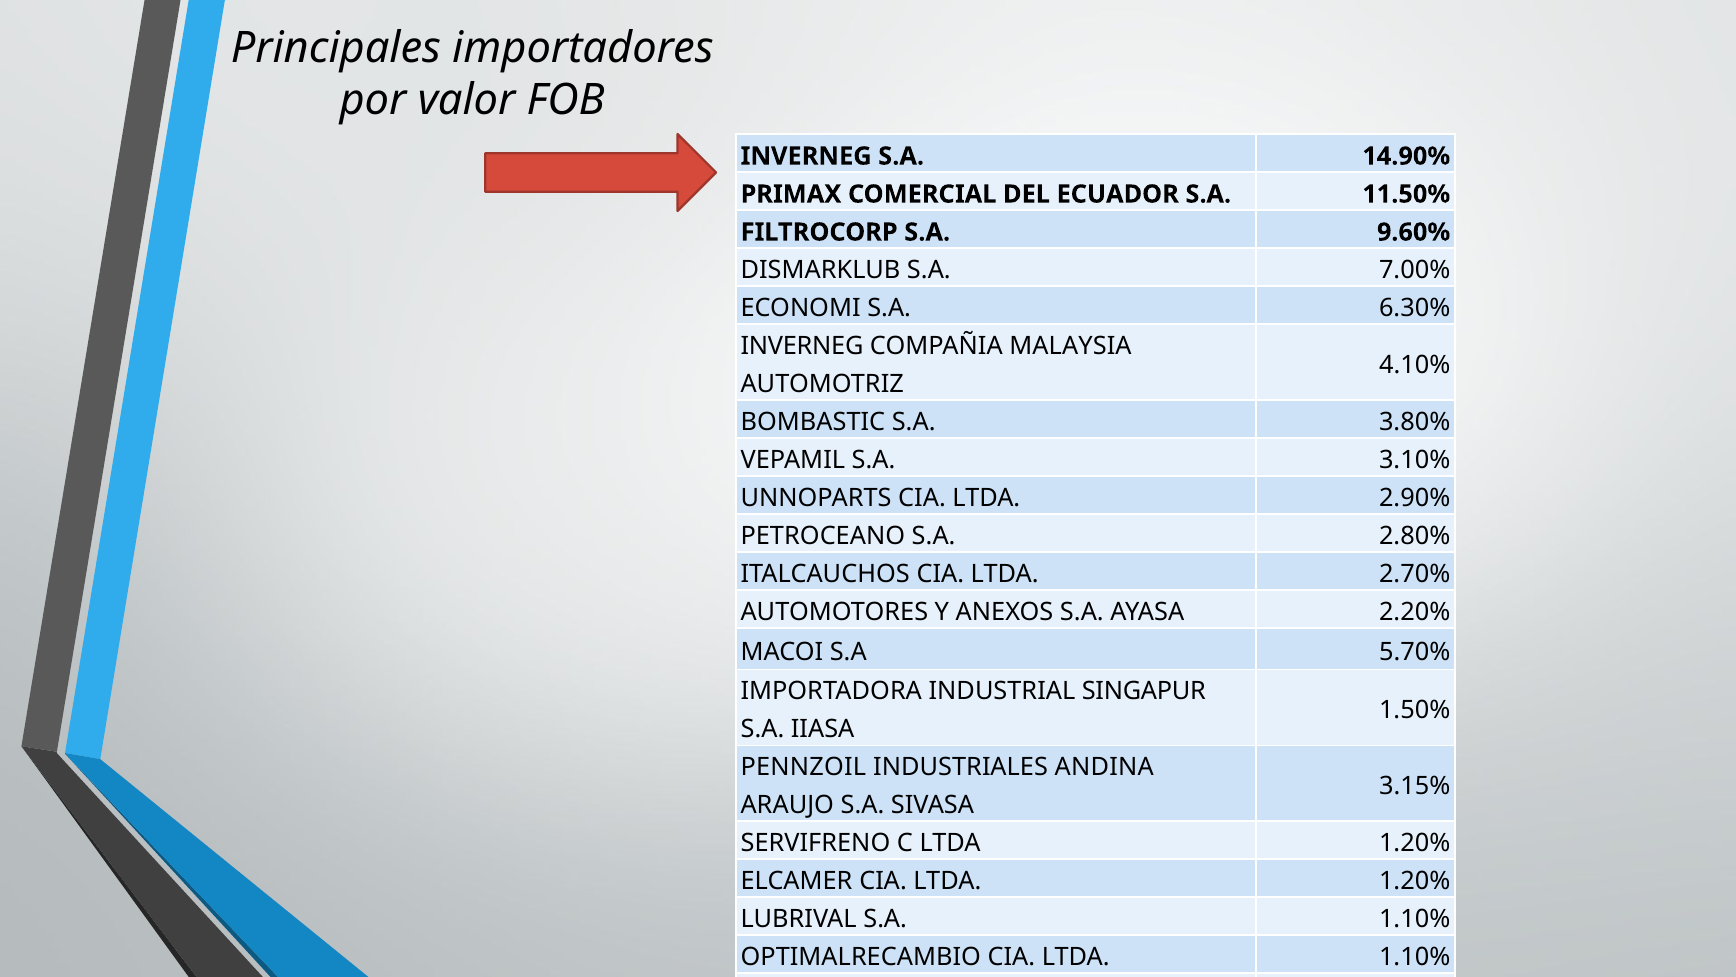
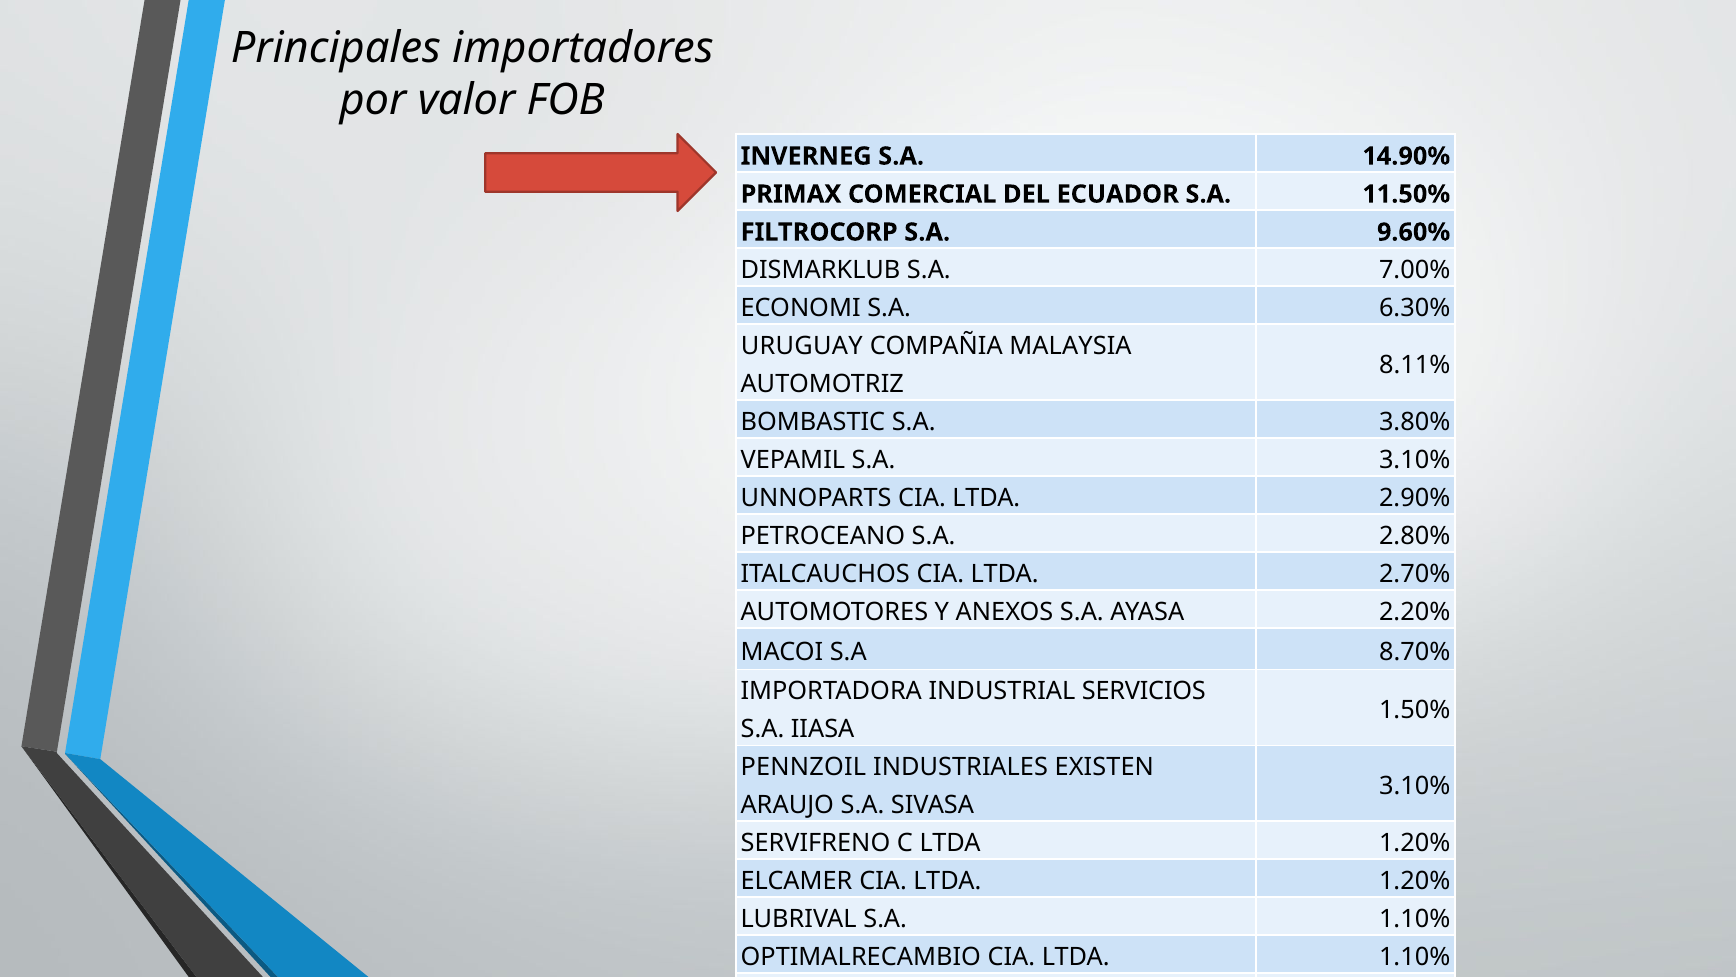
INVERNEG: INVERNEG -> URUGUAY (802, 346)
4.10%: 4.10% -> 8.11% (1415, 365)
5.70%: 5.70% -> 8.70% (1415, 652)
SINGAPUR: SINGAPUR -> SERVICIOS (1144, 691)
ANDINA: ANDINA -> EXISTEN (1104, 767)
3.15%: 3.15% -> 3.10% (1415, 786)
